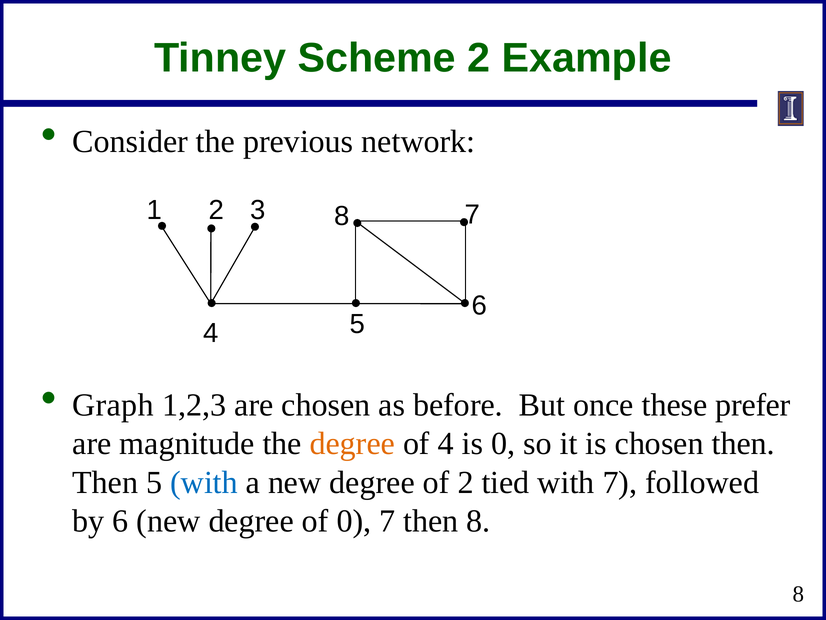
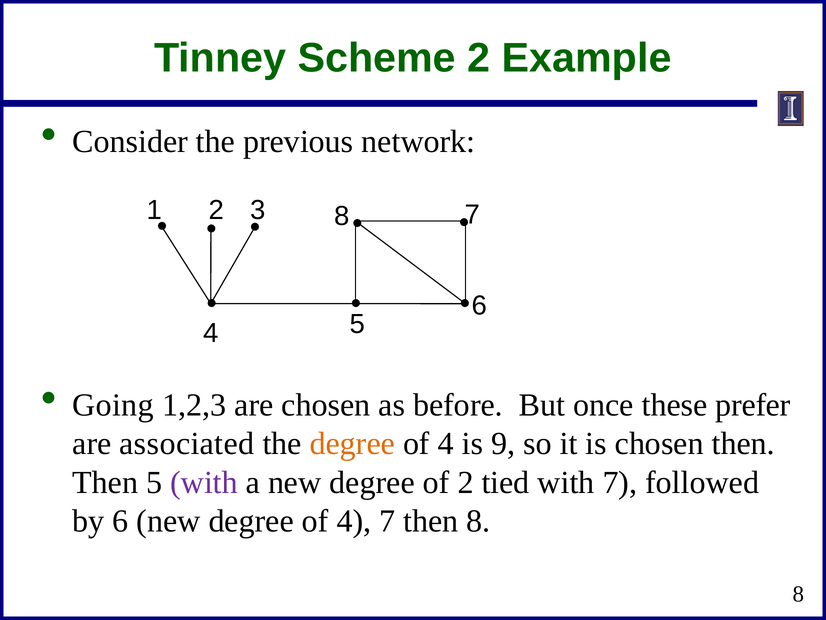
Graph: Graph -> Going (113, 405)
magnitude: magnitude -> associated (187, 444)
is 0: 0 -> 9 (503, 444)
with colour: blue -> purple (204, 482)
new degree of 0: 0 -> 4 (354, 521)
